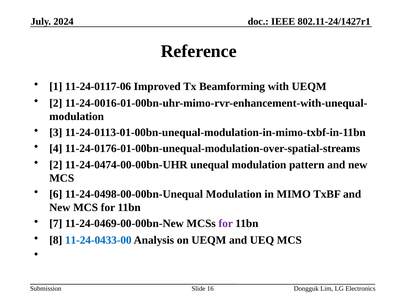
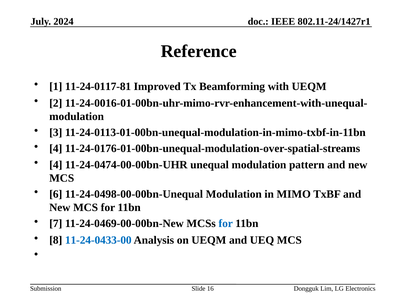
11-24-0117-06: 11-24-0117-06 -> 11-24-0117-81 (98, 87)
2: 2 -> 4 (56, 165)
for colour: purple -> blue (226, 224)
